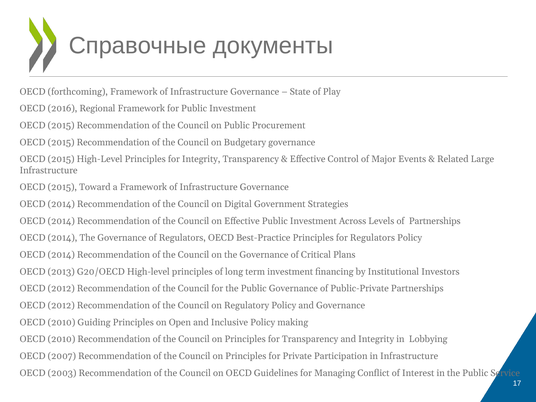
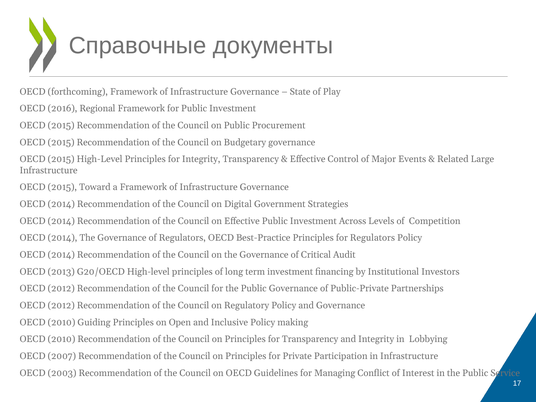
of Partnerships: Partnerships -> Competition (435, 221)
Plans: Plans -> Audit (344, 255)
